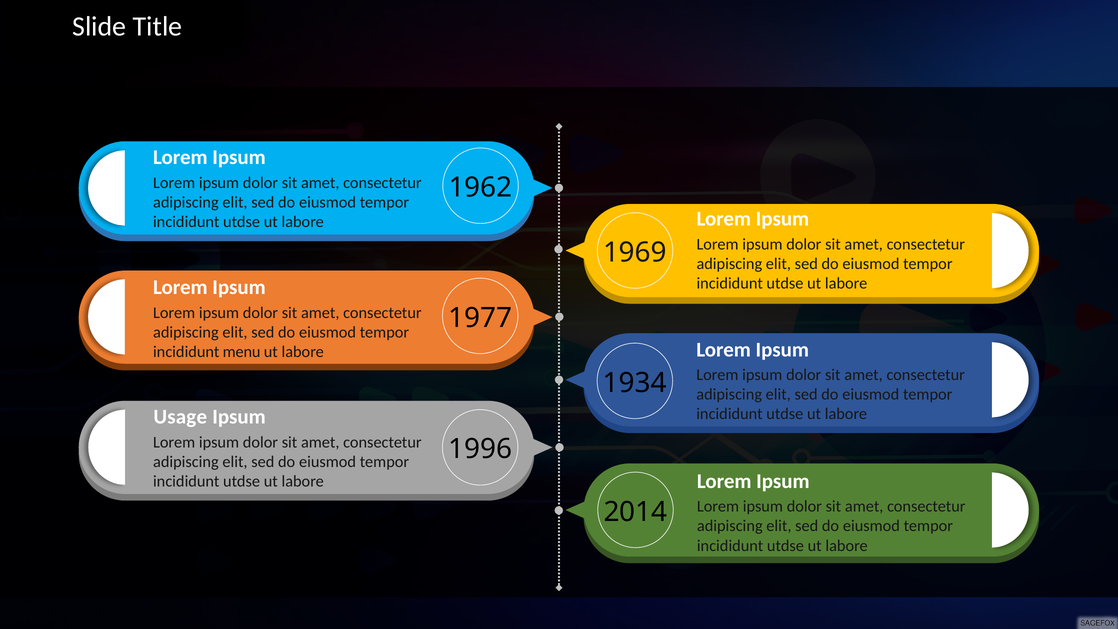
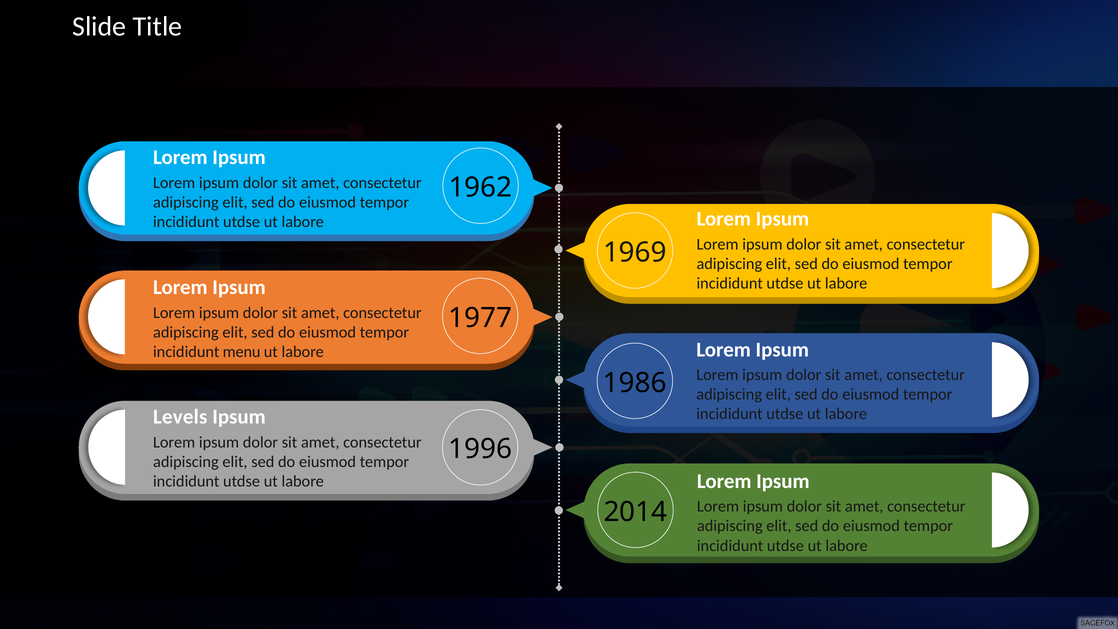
1934: 1934 -> 1986 (635, 383)
Usage: Usage -> Levels (180, 417)
